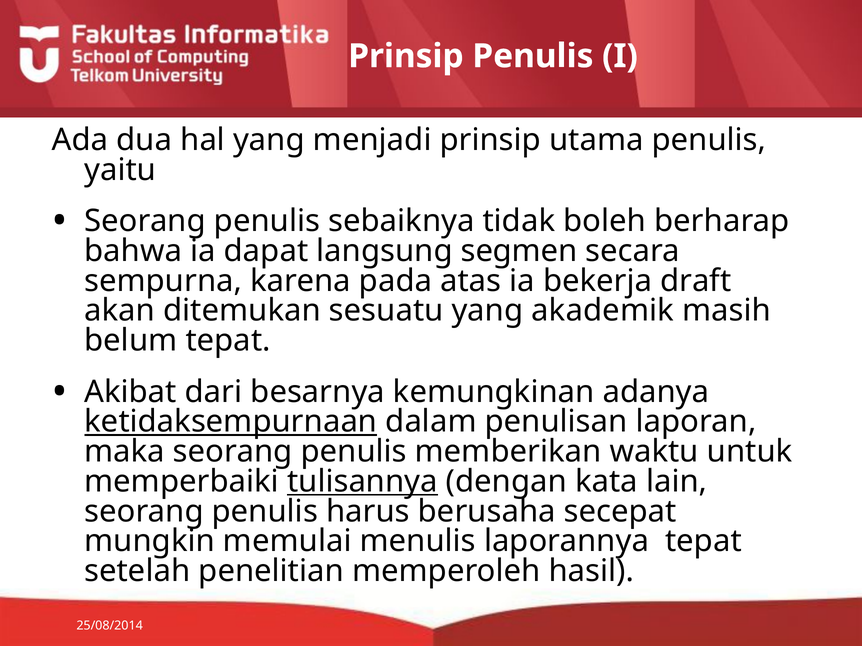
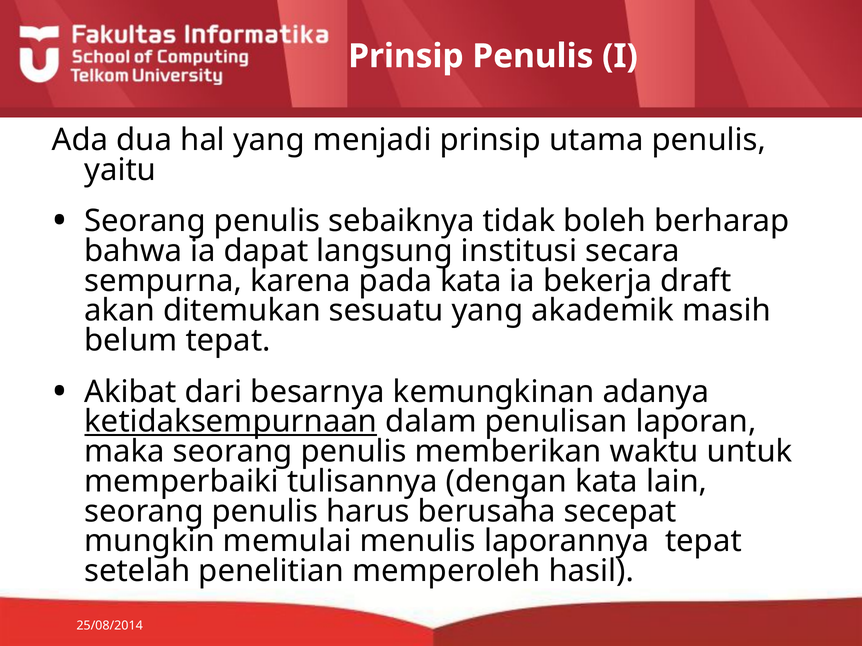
segmen: segmen -> institusi (519, 251)
pada atas: atas -> kata (471, 281)
tulisannya underline: present -> none (362, 482)
